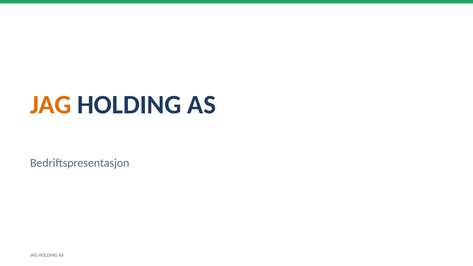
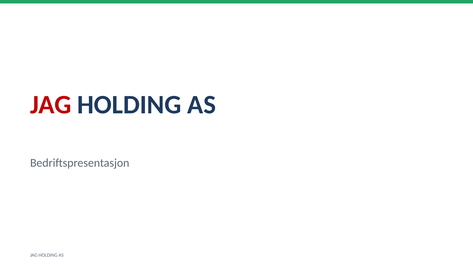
JAG colour: orange -> red (51, 105)
